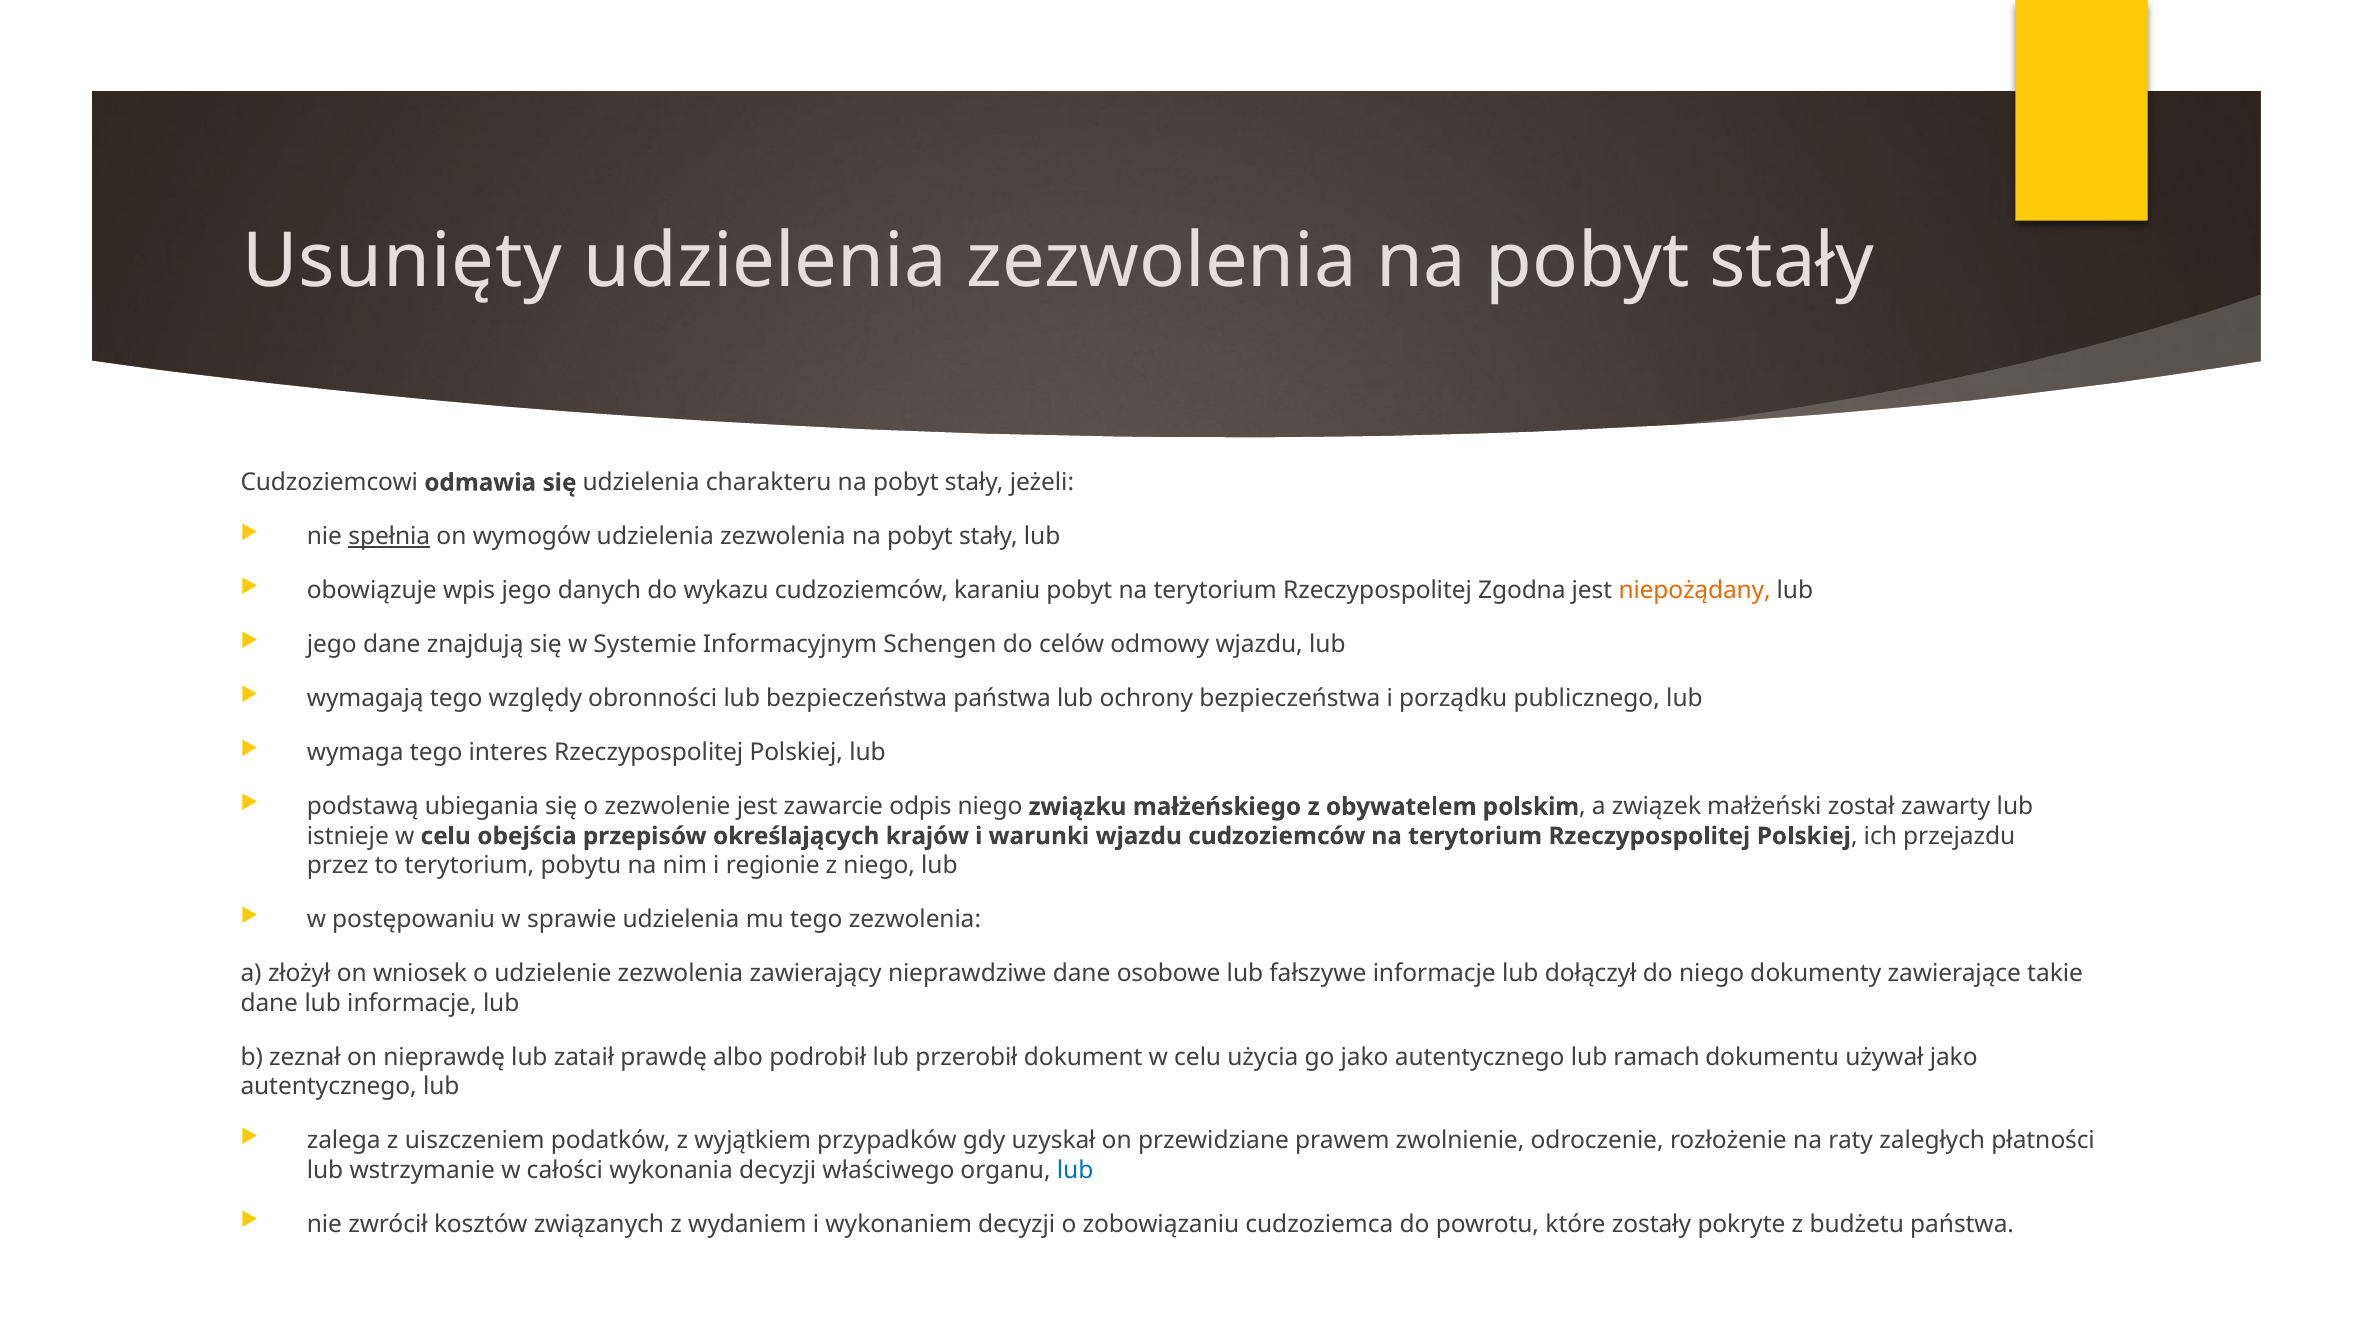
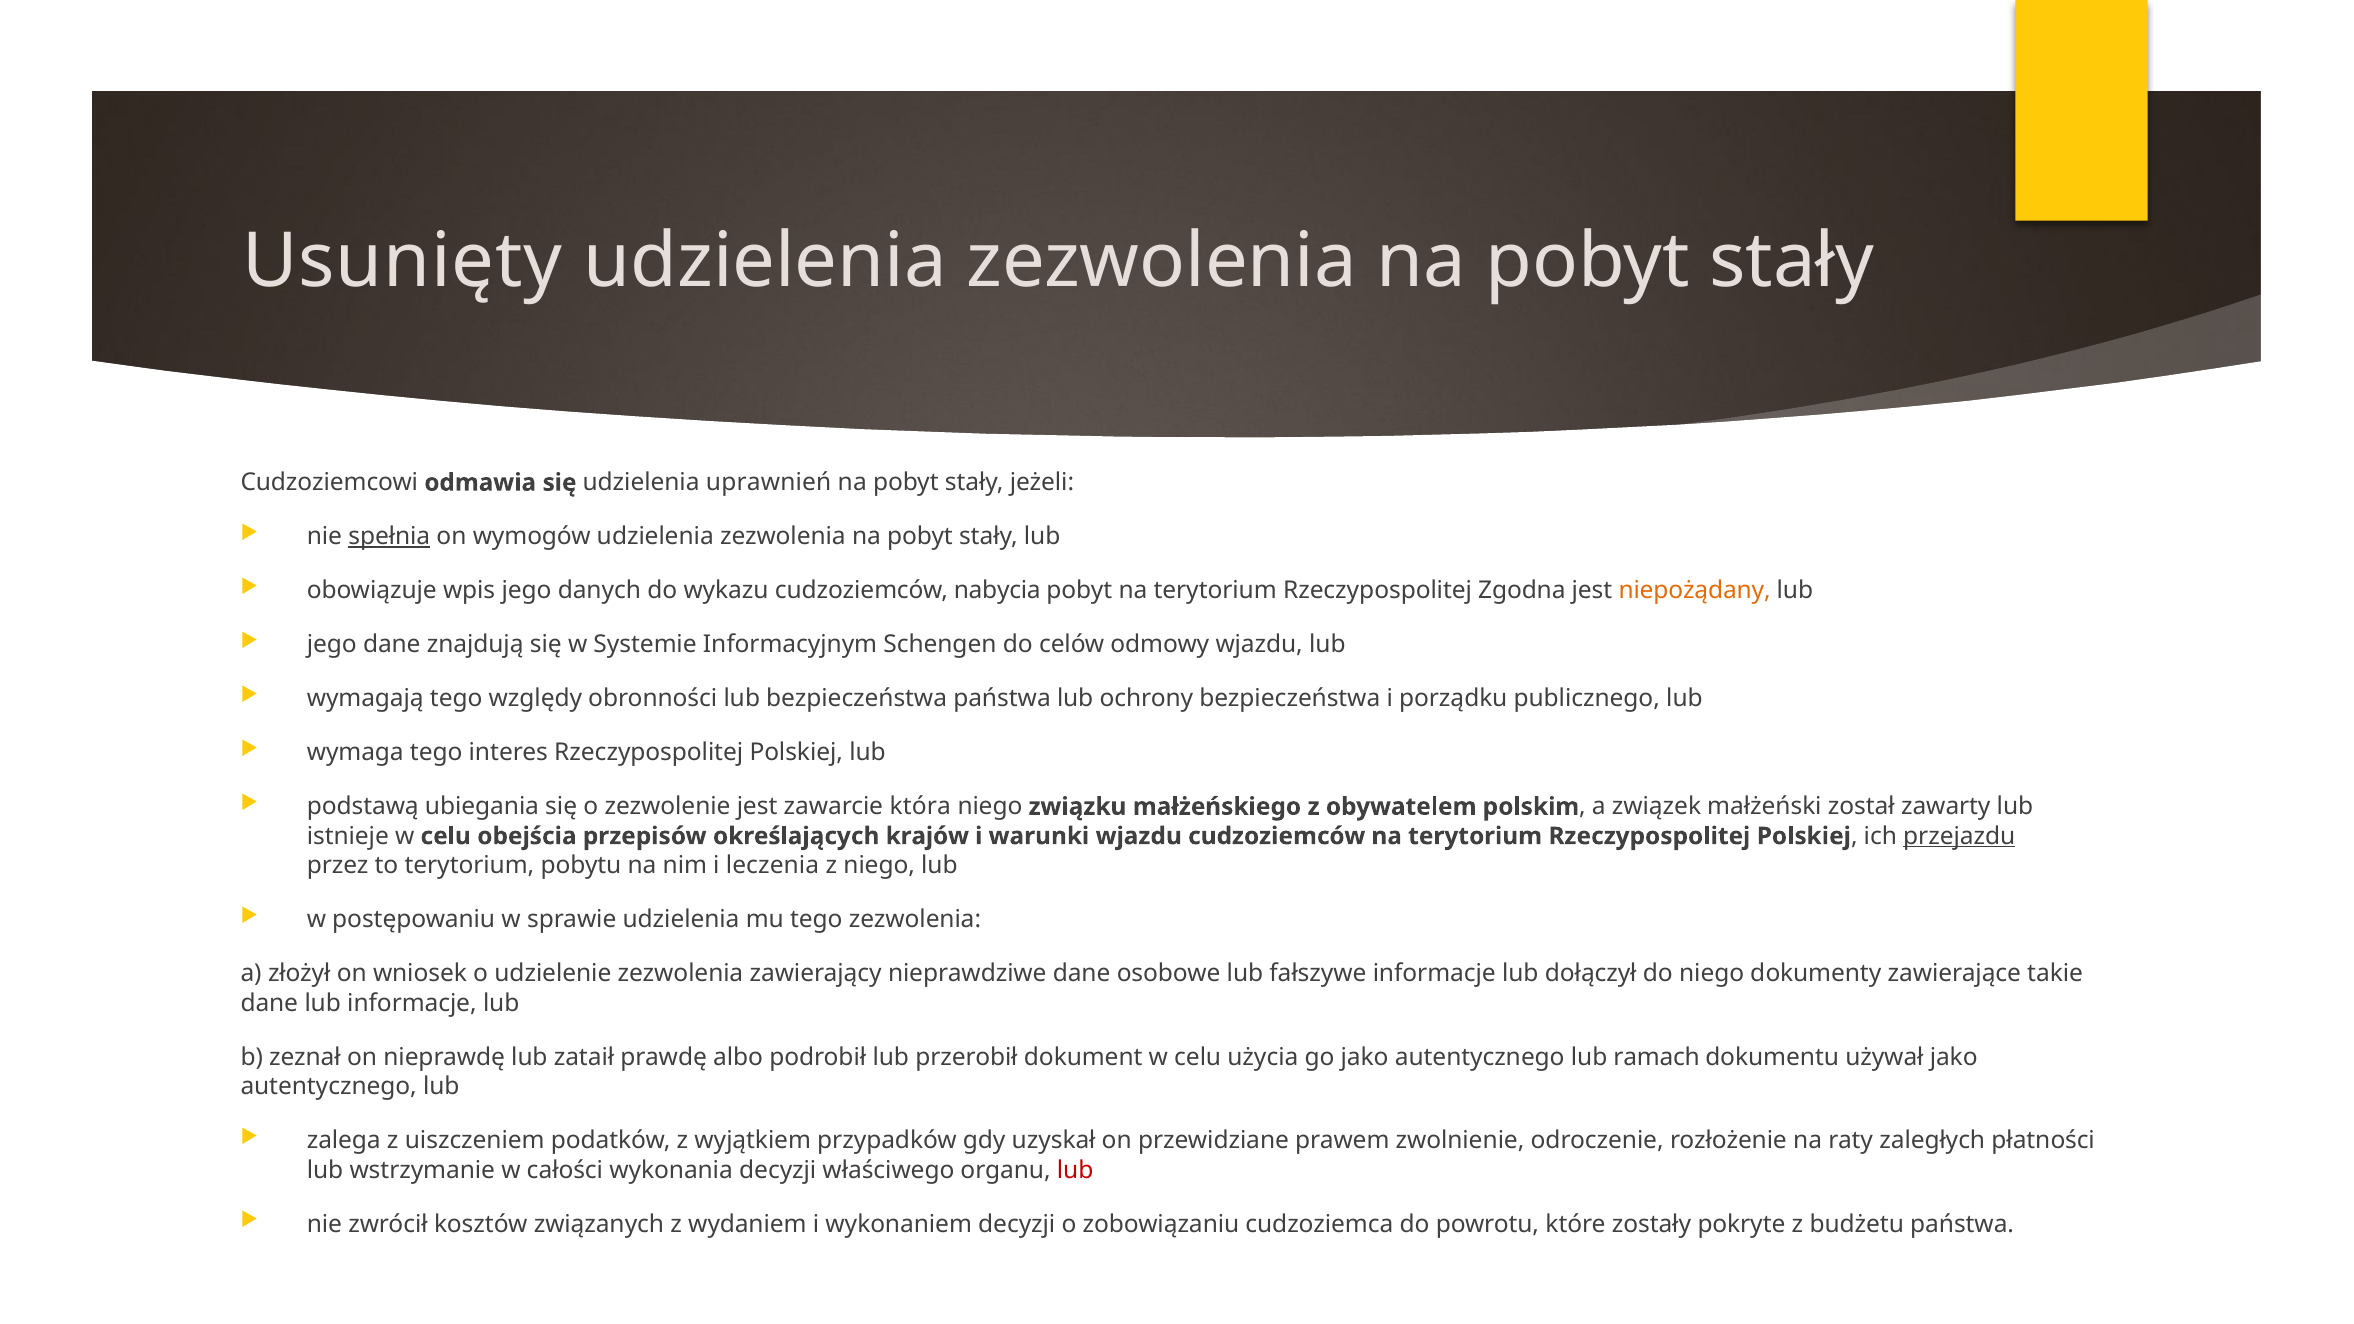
charakteru: charakteru -> uprawnień (769, 483)
karaniu: karaniu -> nabycia (997, 591)
odpis: odpis -> która (920, 807)
przejazdu underline: none -> present (1959, 836)
regionie: regionie -> leczenia (773, 866)
lub colour: blue -> red (1075, 1170)
